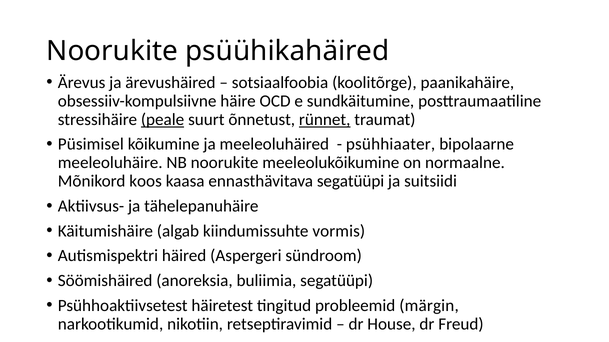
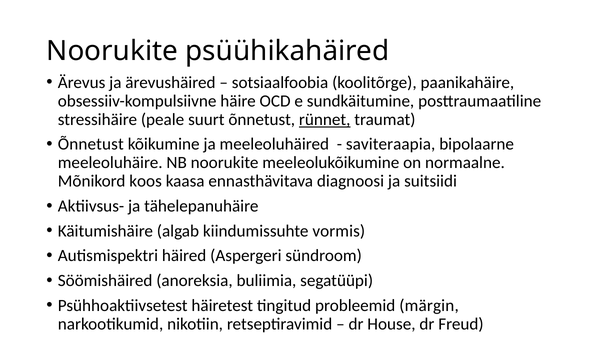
peale underline: present -> none (163, 120)
Püsimisel: Püsimisel -> Õnnetust (91, 144)
psühhiaater: psühhiaater -> saviteraapia (391, 144)
ennasthävitava segatüüpi: segatüüpi -> diagnoosi (350, 182)
